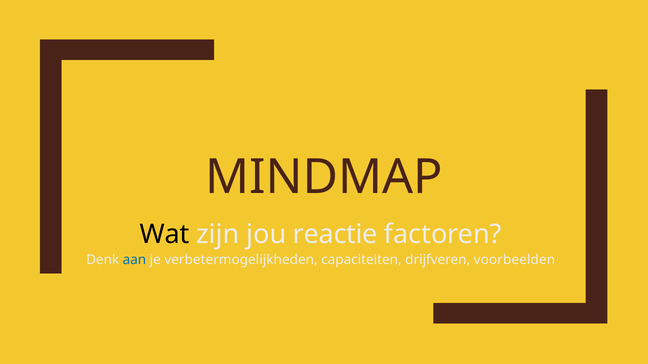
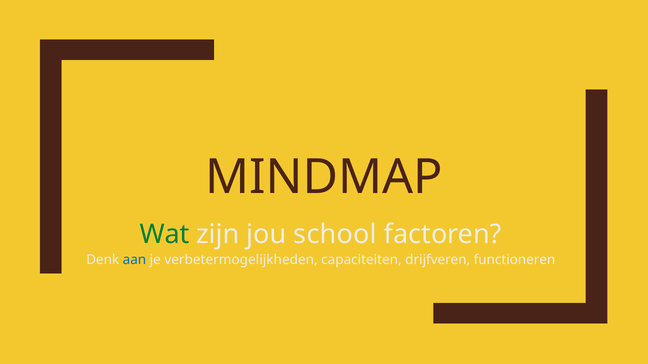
Wat colour: black -> green (165, 235)
reactie: reactie -> school (335, 235)
voorbeelden: voorbeelden -> functioneren (514, 260)
